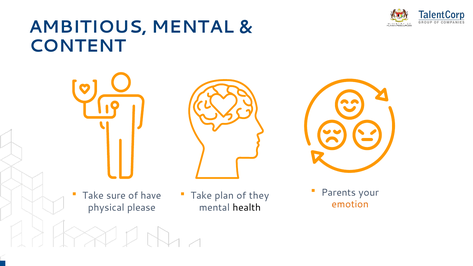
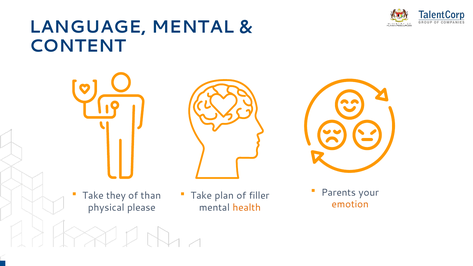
AMBITIOUS: AMBITIOUS -> LANGUAGE (88, 27)
sure: sure -> they (116, 196)
have: have -> than (151, 196)
they: they -> filler (259, 196)
health colour: black -> orange (247, 208)
